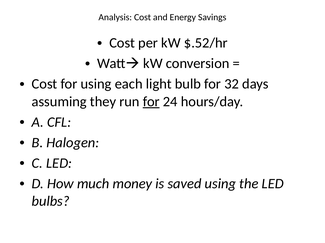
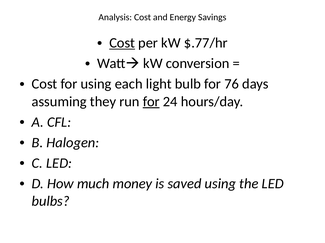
Cost underline: none -> present (122, 43)
$.52/hr: $.52/hr -> $.77/hr (206, 43)
32: 32 -> 76 (232, 84)
